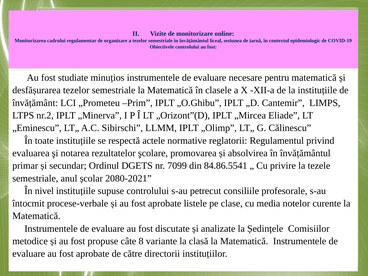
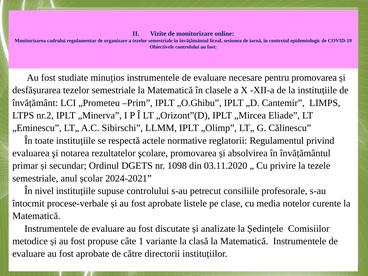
pentru matematică: matematică -> promovarea (314, 78)
7099: 7099 -> 1098 (177, 166)
84.86.5541: 84.86.5541 -> 03.11.2020 (226, 166)
2080-2021: 2080-2021 -> 2024-2021 (128, 178)
8: 8 -> 1 (141, 241)
